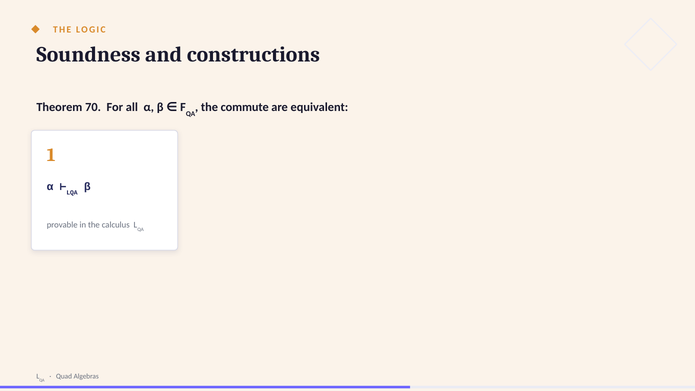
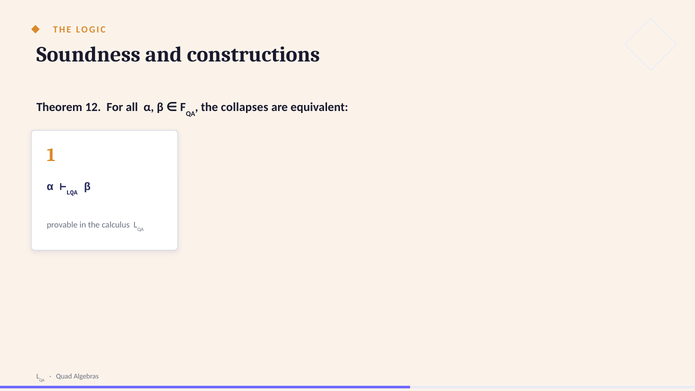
70: 70 -> 12 (93, 107)
commute: commute -> collapses (245, 107)
